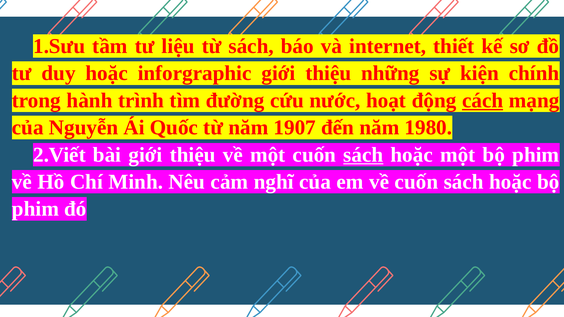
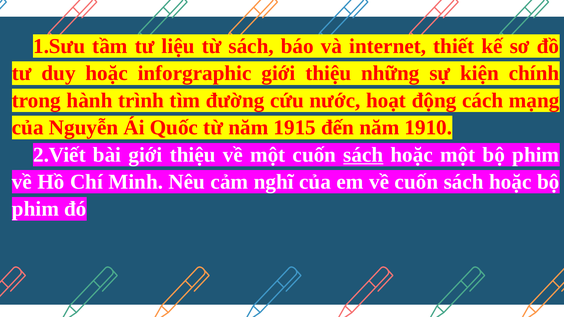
cách underline: present -> none (483, 101)
1907: 1907 -> 1915 (295, 128)
1980: 1980 -> 1910 (428, 128)
